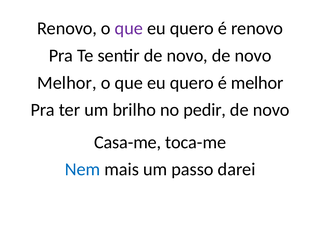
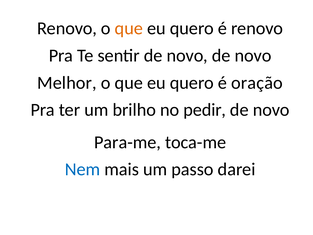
que colour: purple -> orange (129, 28)
é melhor: melhor -> oração (257, 83)
Casa-me: Casa-me -> Para-me (128, 142)
